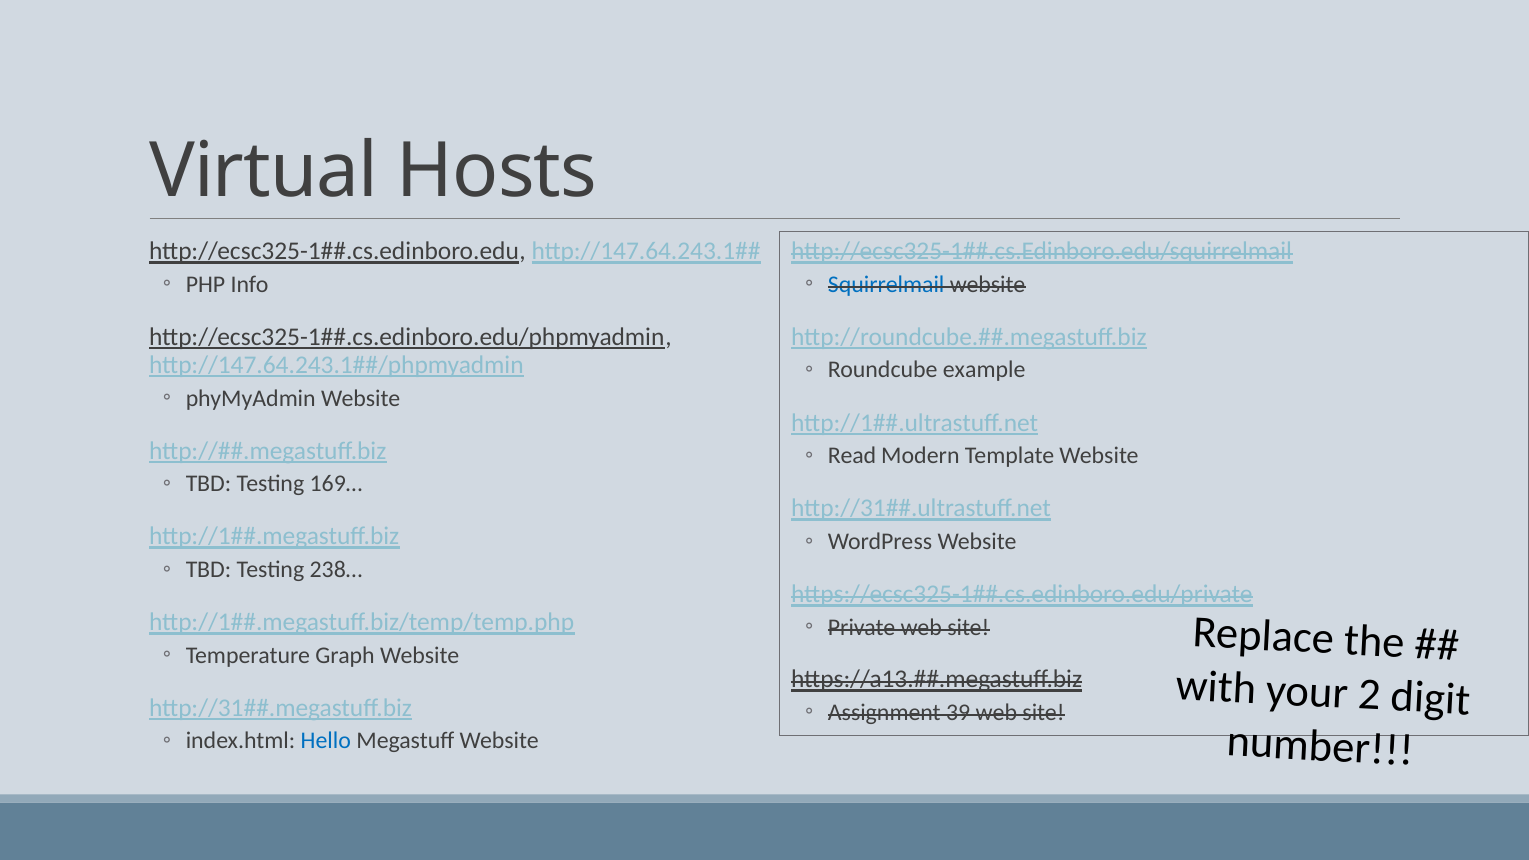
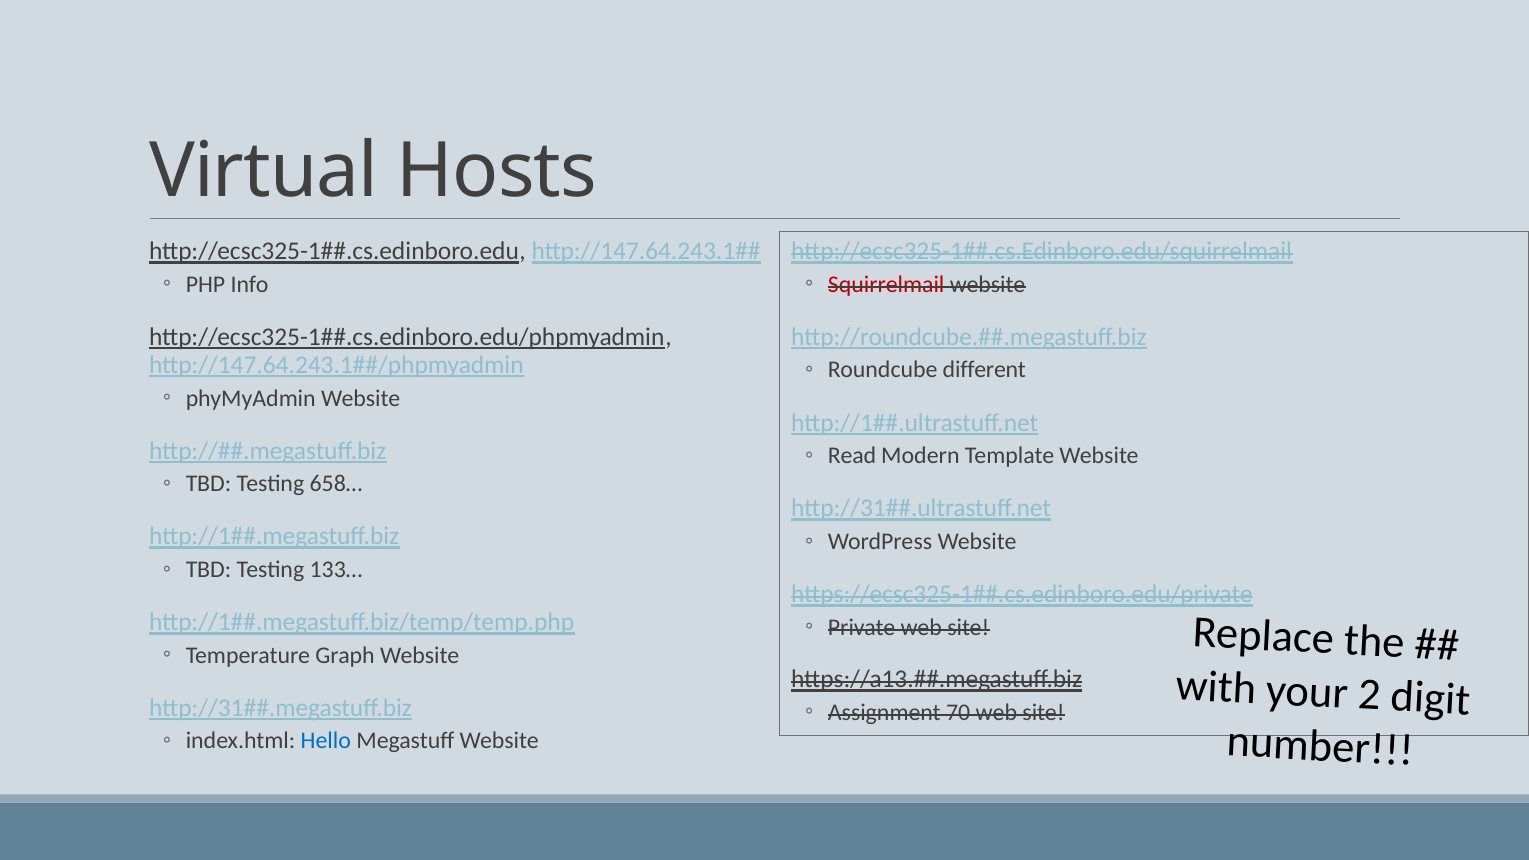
Squirrelmail colour: blue -> red (886, 284)
example: example -> different (984, 370)
169…: 169… -> 658… (336, 484)
238…: 238… -> 133… (336, 570)
39: 39 -> 70 (958, 713)
